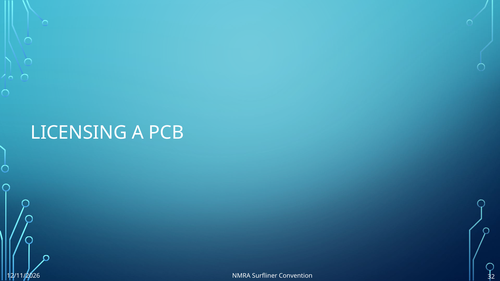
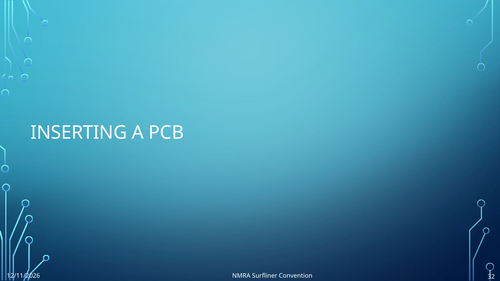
LICENSING: LICENSING -> INSERTING (79, 133)
